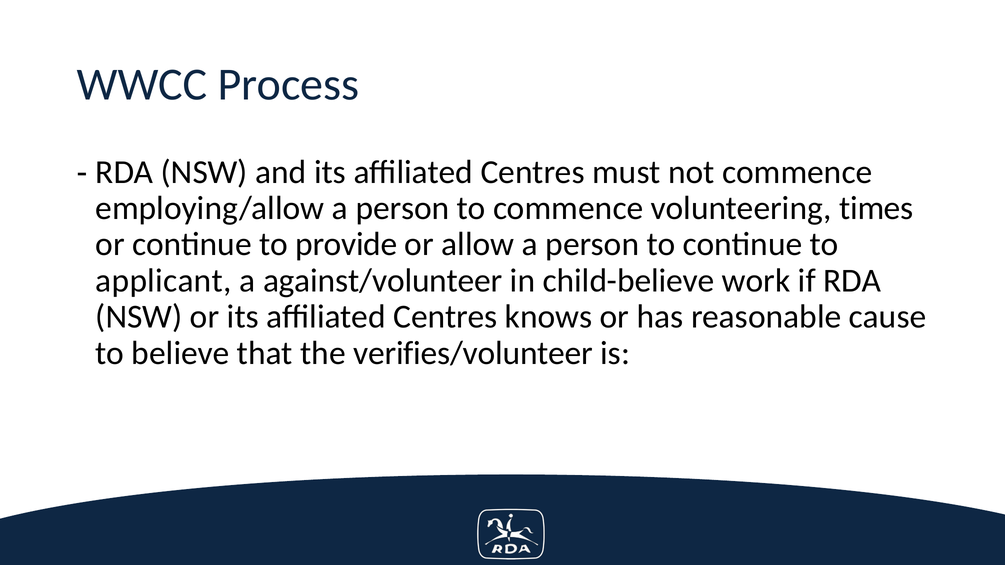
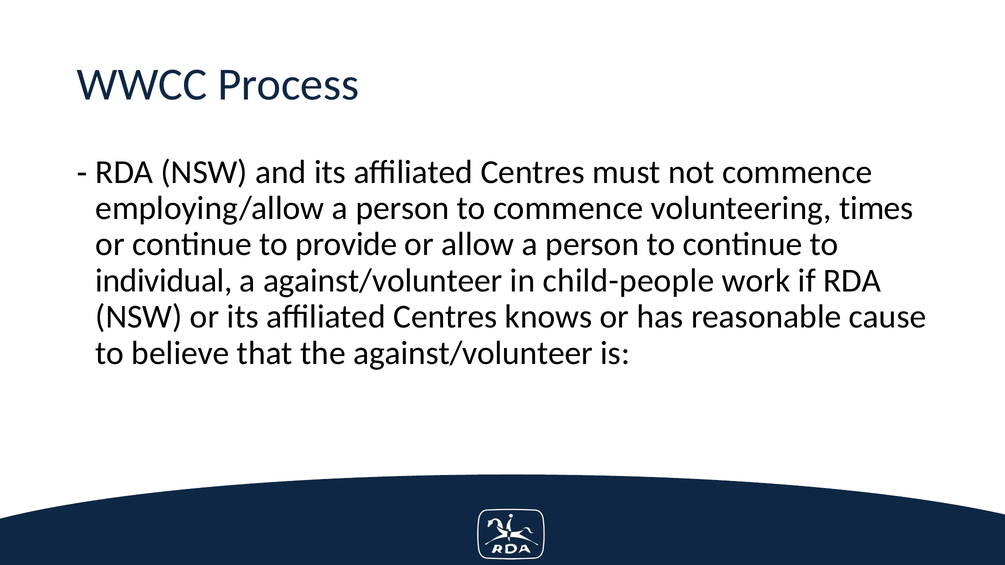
applicant: applicant -> individual (164, 281)
child-believe: child-believe -> child-people (629, 281)
the verifies/volunteer: verifies/volunteer -> against/volunteer (473, 353)
